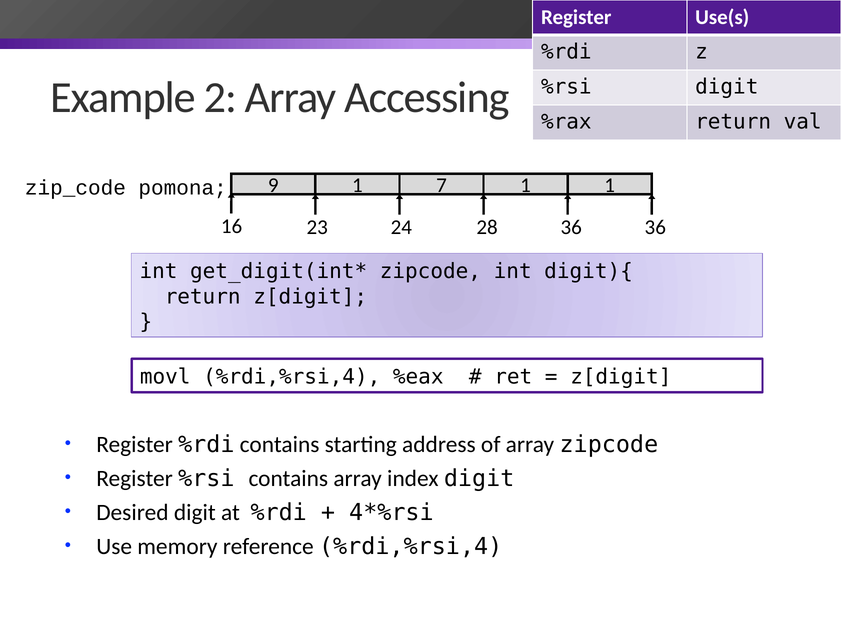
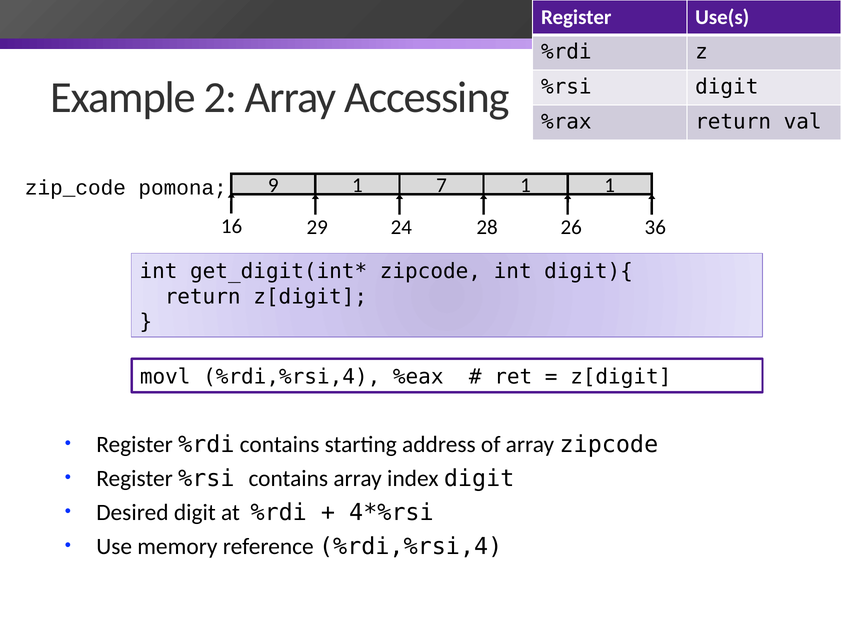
23: 23 -> 29 (317, 227)
28 36: 36 -> 26 (571, 227)
